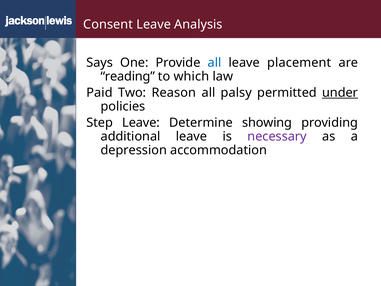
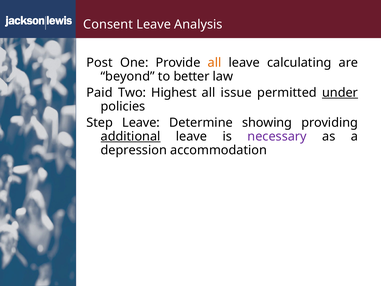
Says: Says -> Post (100, 63)
all colour: blue -> orange (215, 63)
placement: placement -> calculating (299, 63)
reading: reading -> beyond (128, 76)
which: which -> better (192, 76)
Reason: Reason -> Highest (174, 93)
palsy: palsy -> issue (236, 93)
additional underline: none -> present (131, 136)
